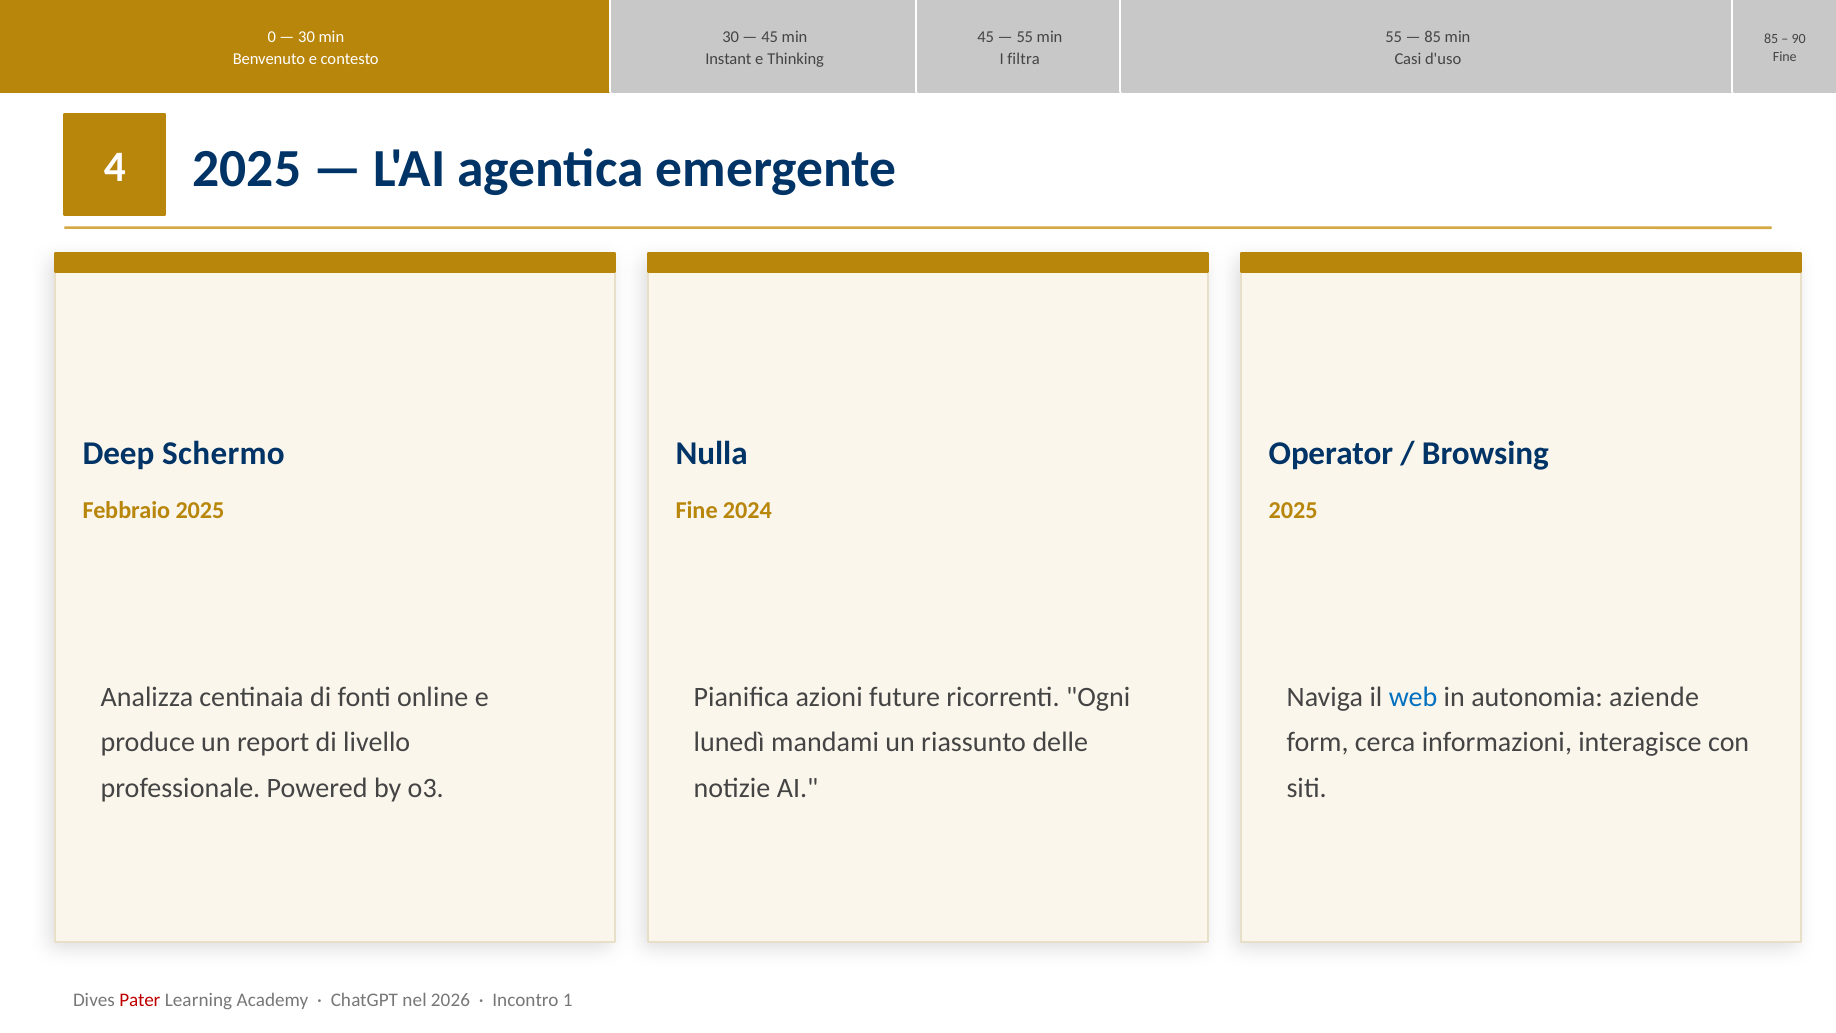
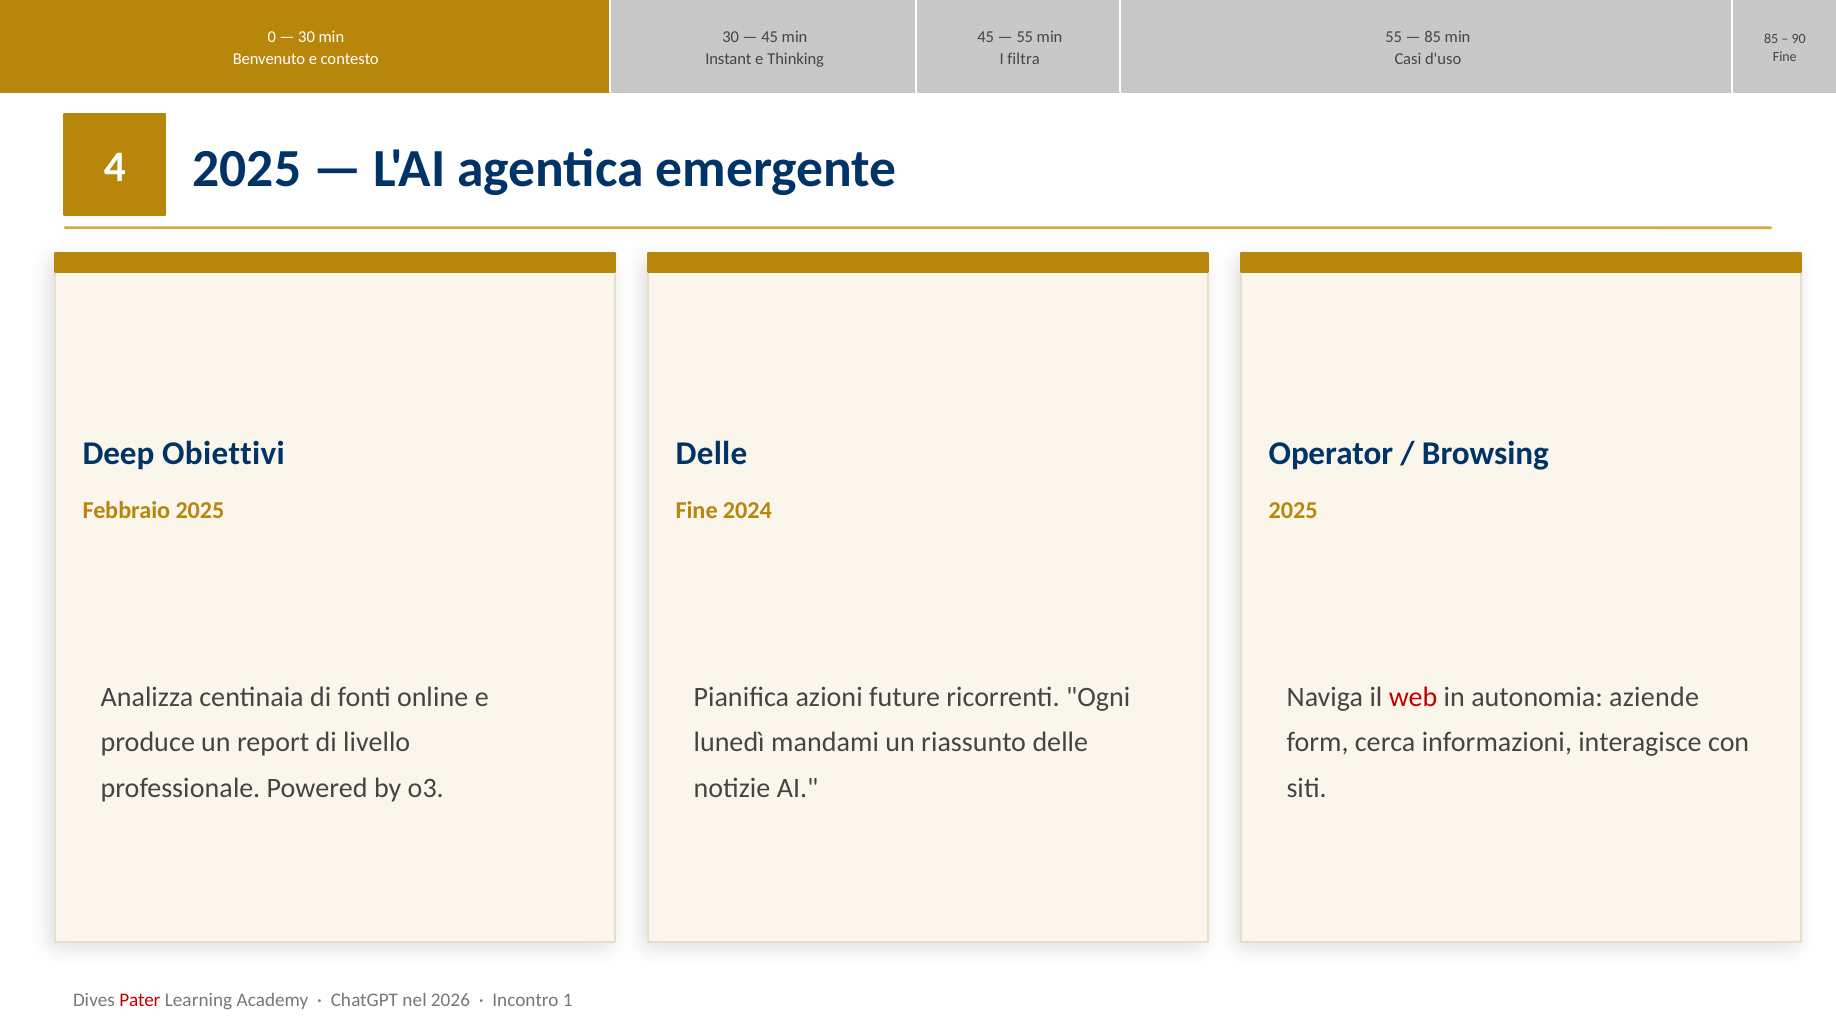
Schermo: Schermo -> Obiettivi (224, 453)
Nulla: Nulla -> Delle (711, 453)
web colour: blue -> red (1413, 697)
